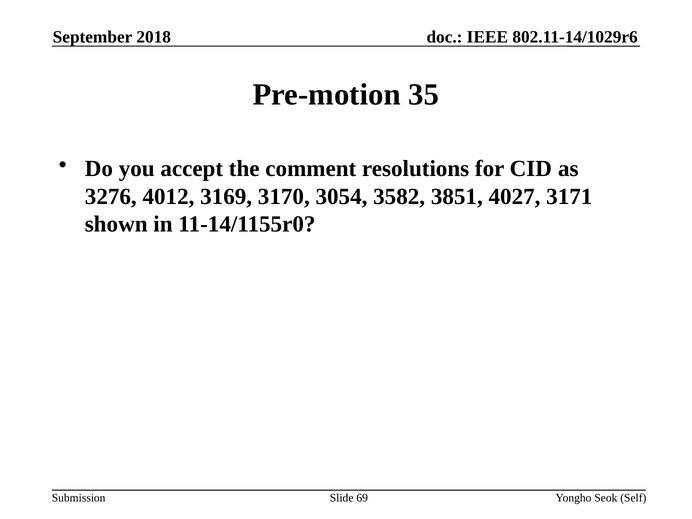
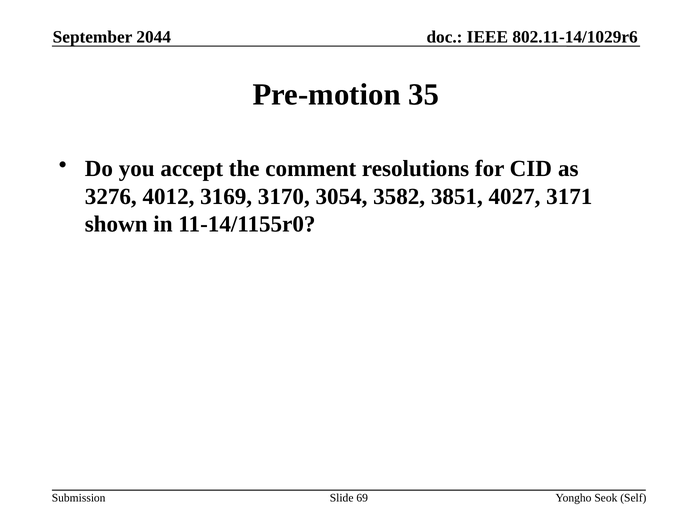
2018: 2018 -> 2044 (154, 37)
